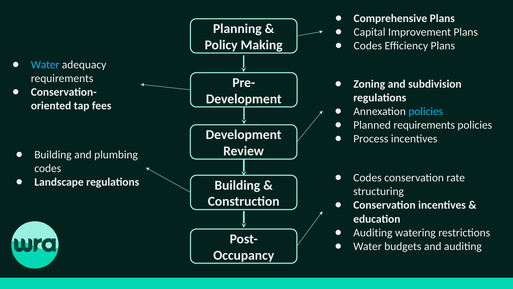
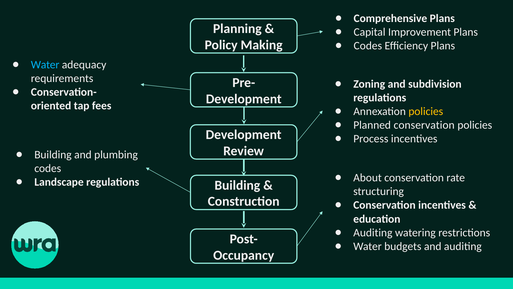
policies colour: light blue -> yellow (426, 111)
Planned requirements: requirements -> conservation (424, 125)
Codes: Codes -> About (368, 178)
